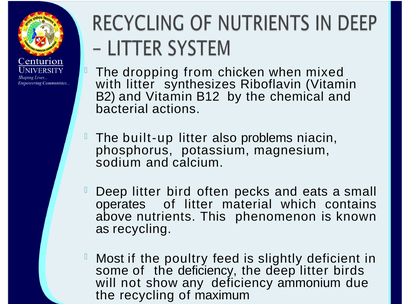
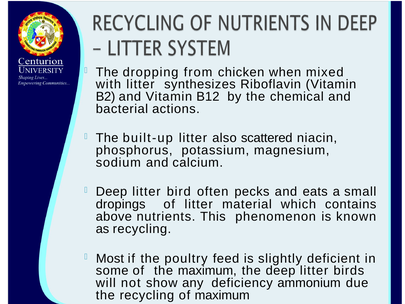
problems: problems -> scattered (267, 138)
operates: operates -> dropings (121, 204)
the deficiency: deficiency -> maximum (207, 270)
